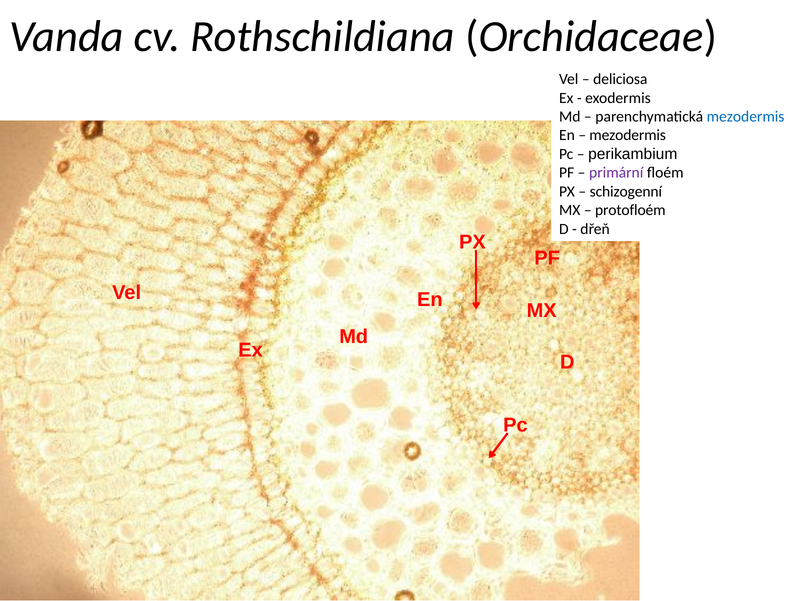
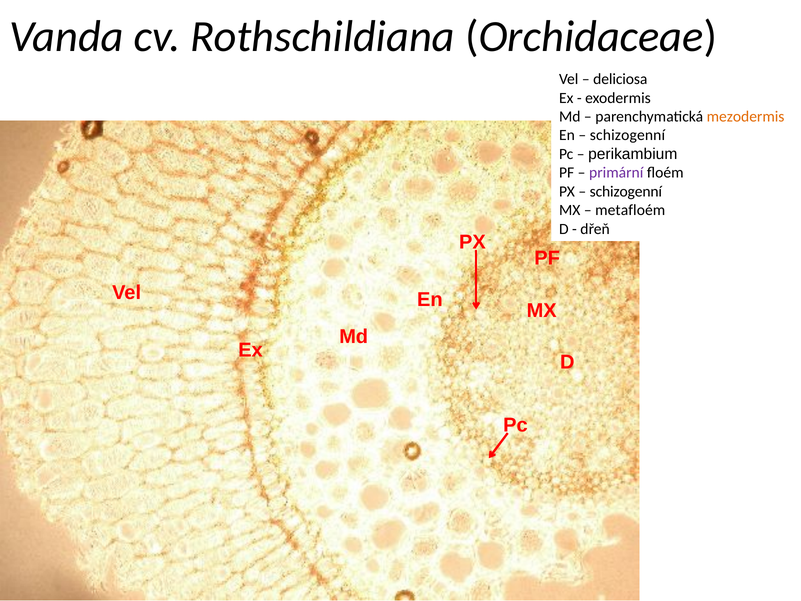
mezodermis colour: blue -> orange (746, 117)
mezodermis: mezodermis -> schizogenní (627, 135)
protofloém: protofloém -> metafloém (630, 210)
